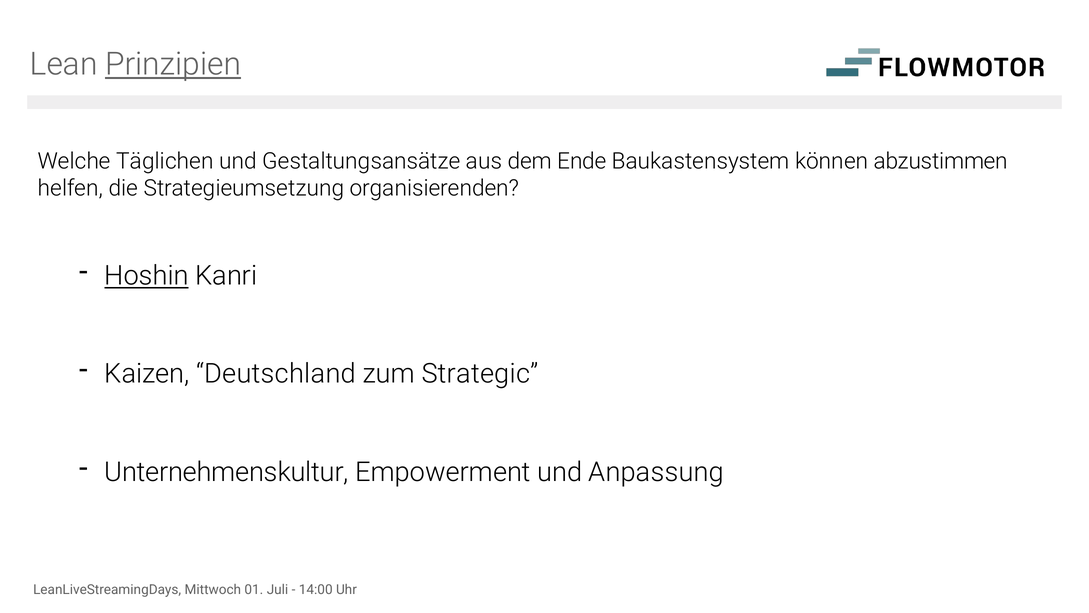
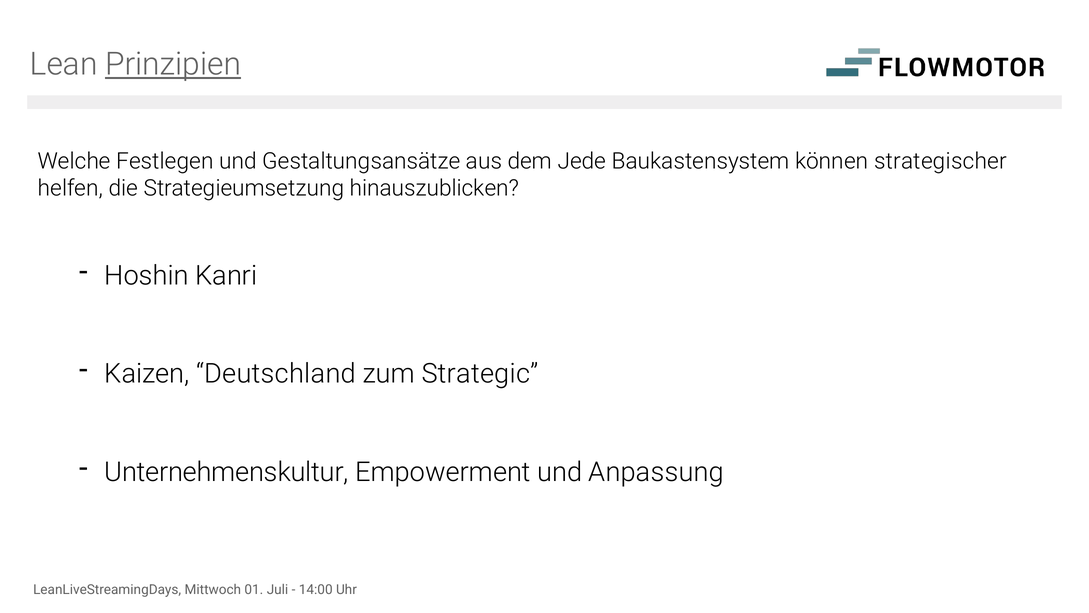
Täglichen: Täglichen -> Festlegen (165, 161)
Ende: Ende -> Jede (582, 161)
abzustimmen: abzustimmen -> strategischer (941, 161)
organisierenden: organisierenden -> hinauszublicken (434, 188)
Hoshin underline: present -> none (146, 276)
